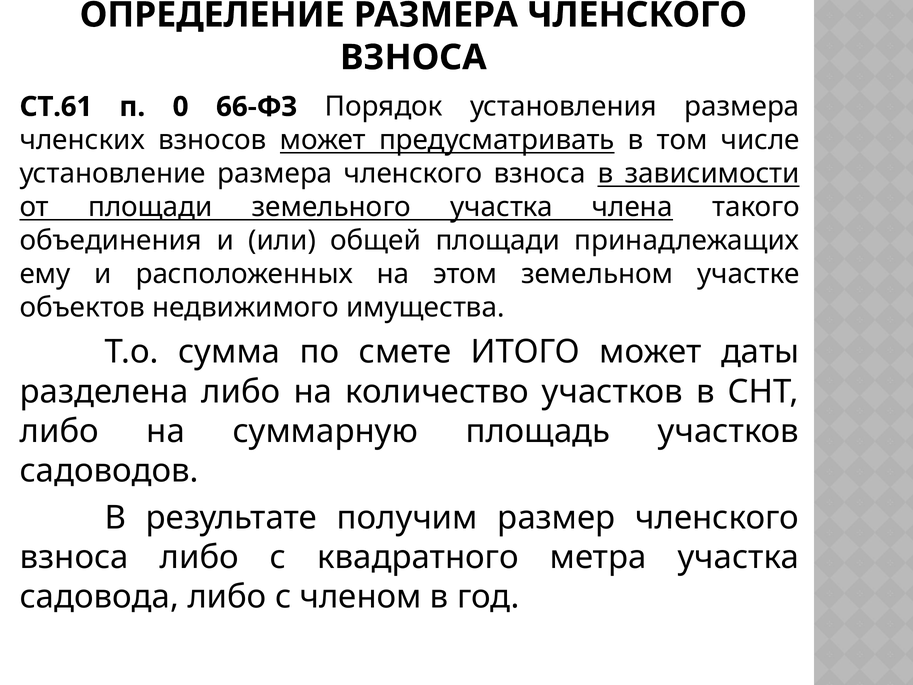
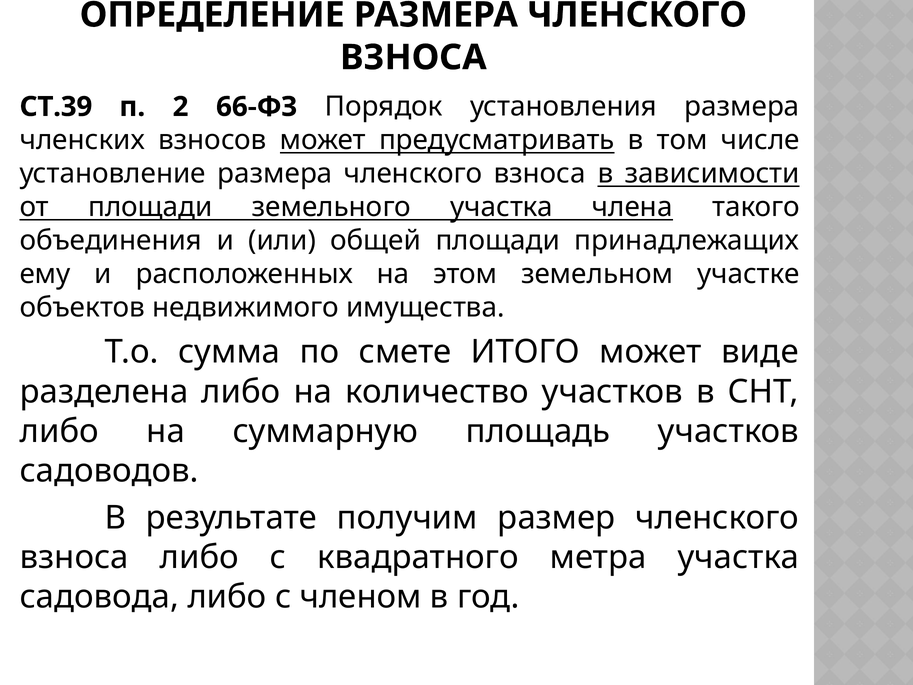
СТ.61: СТ.61 -> СТ.39 (56, 107)
0: 0 -> 2 (181, 107)
даты: даты -> виде (760, 352)
